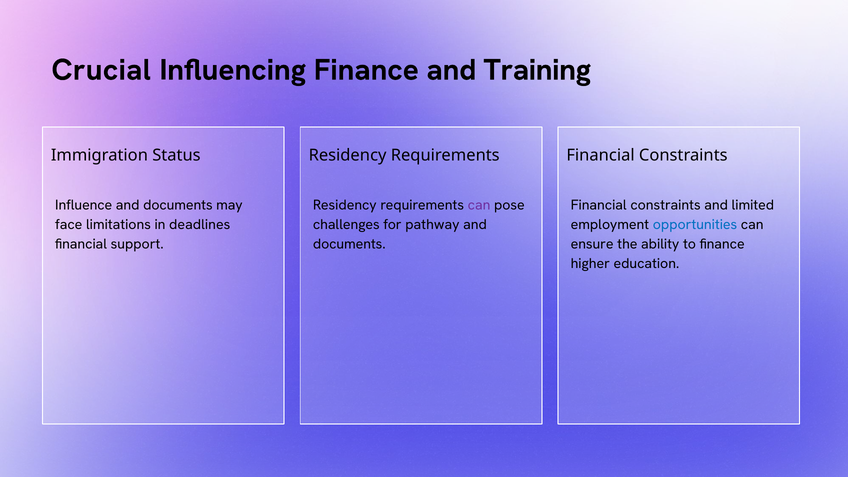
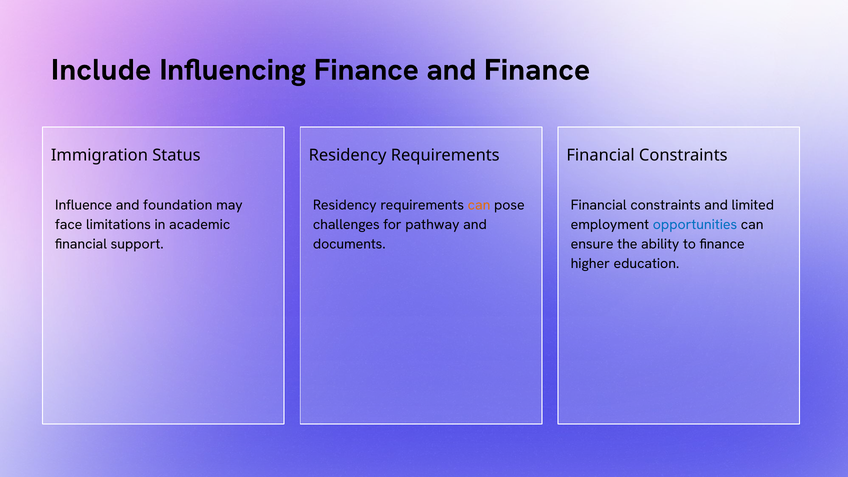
Crucial: Crucial -> Include (101, 70)
and Training: Training -> Finance (537, 70)
documents: documents -> foundation (178, 205)
can colour: purple -> orange (479, 205)
deadlines: deadlines -> academic (200, 225)
